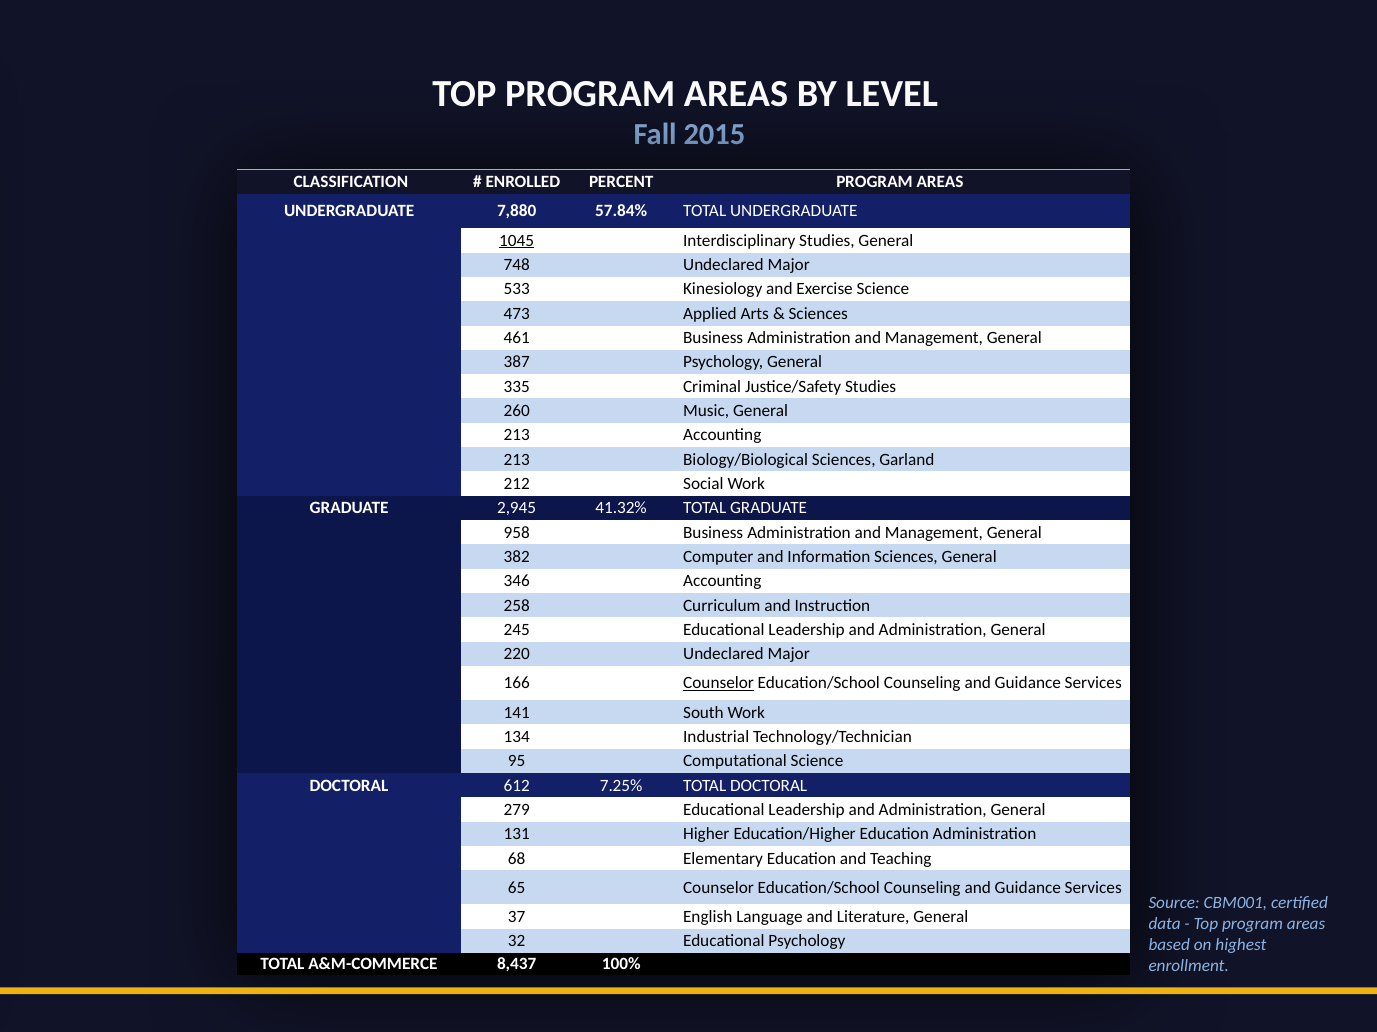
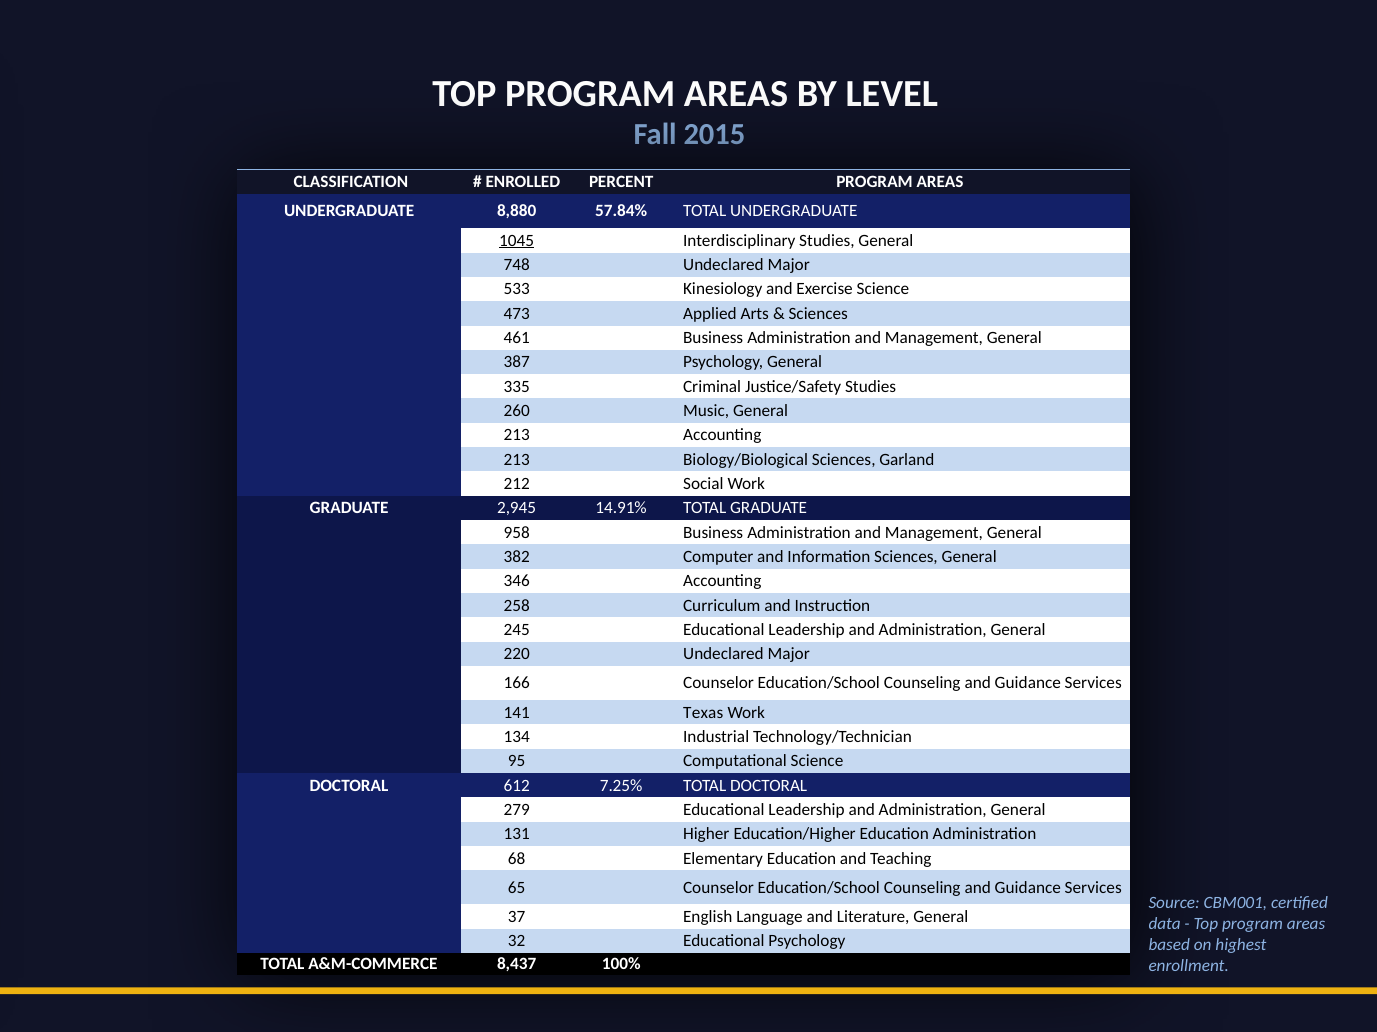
7,880: 7,880 -> 8,880 (517, 211)
41.32%: 41.32% -> 14.91% (621, 508)
Counselor underline: present -> none (719, 684)
South: South -> Texas (703, 713)
